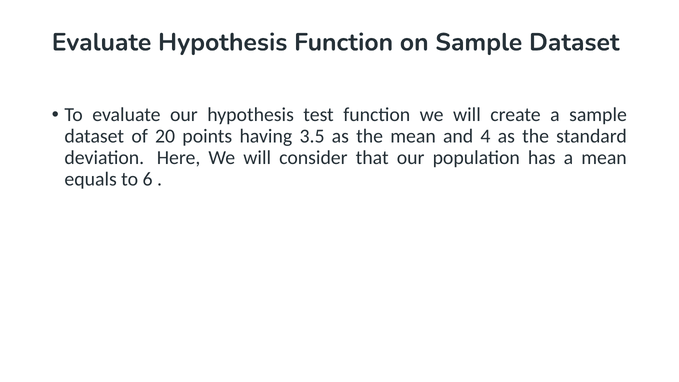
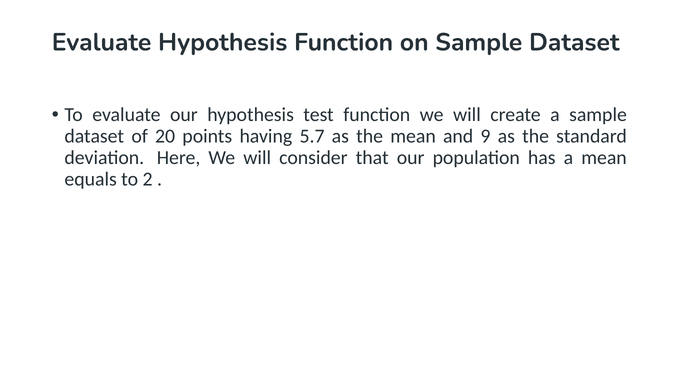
3.5: 3.5 -> 5.7 (312, 136)
4: 4 -> 9 (486, 136)
6: 6 -> 2 (148, 179)
